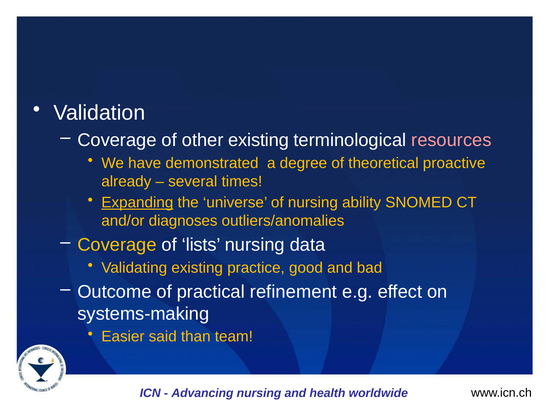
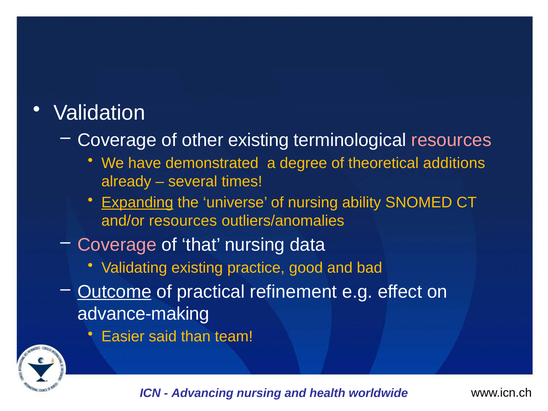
proactive: proactive -> additions (454, 163)
and/or diagnoses: diagnoses -> resources (183, 221)
Coverage colour: yellow -> pink (117, 245)
lists: lists -> that (201, 245)
Outcome underline: none -> present (114, 292)
systems-making: systems-making -> advance-making (143, 314)
